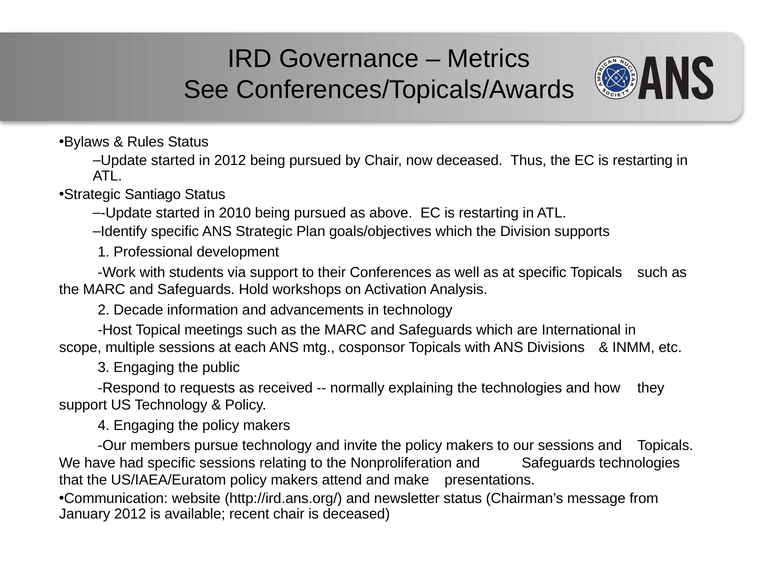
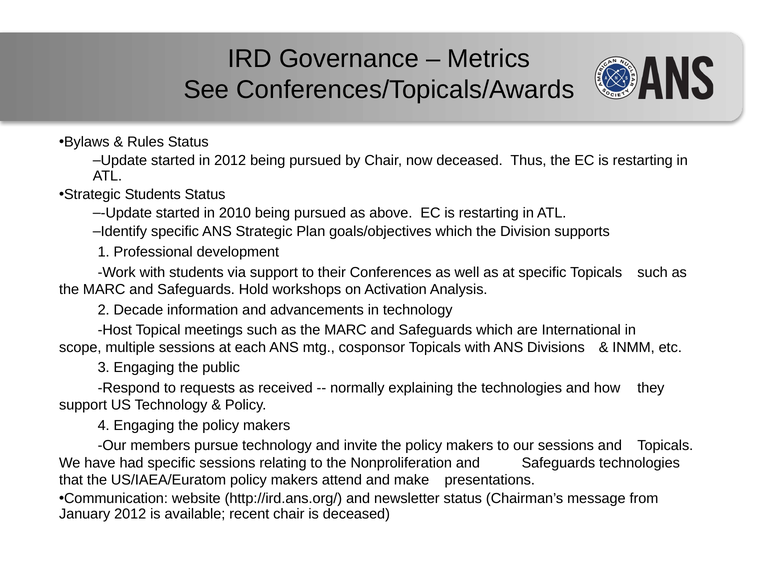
Strategic Santiago: Santiago -> Students (153, 195)
